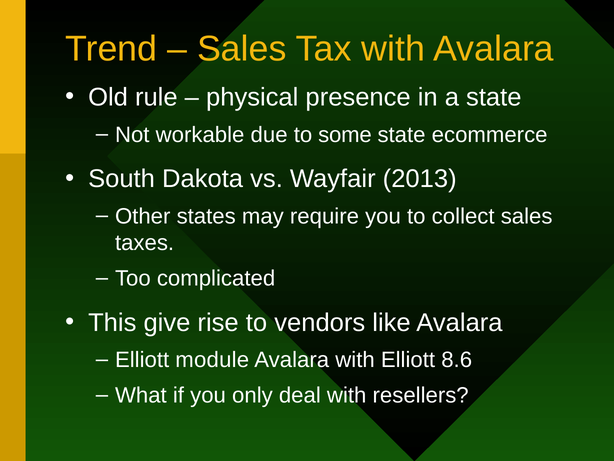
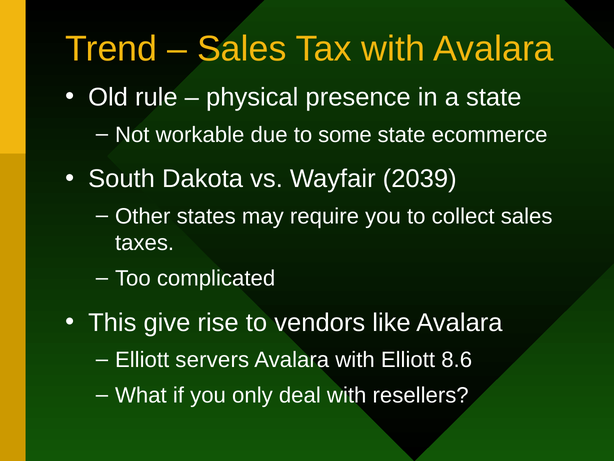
2013: 2013 -> 2039 (420, 179)
module: module -> servers (212, 360)
